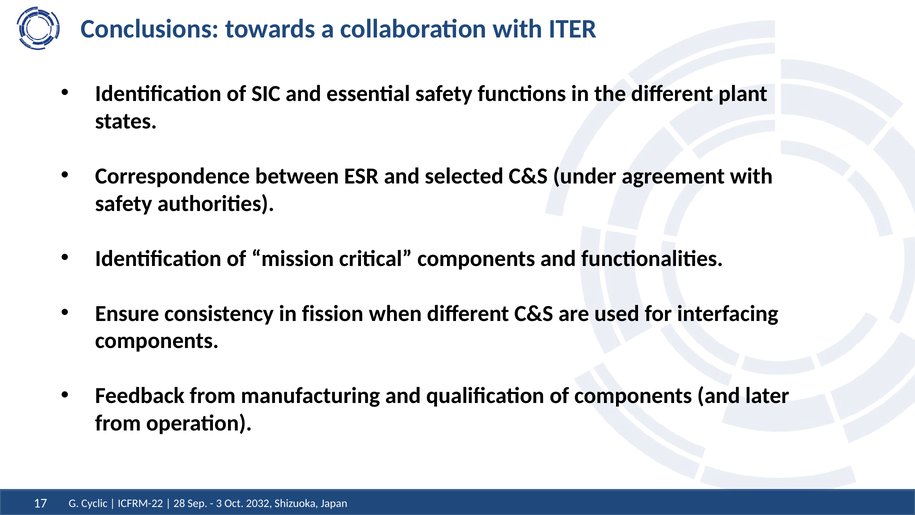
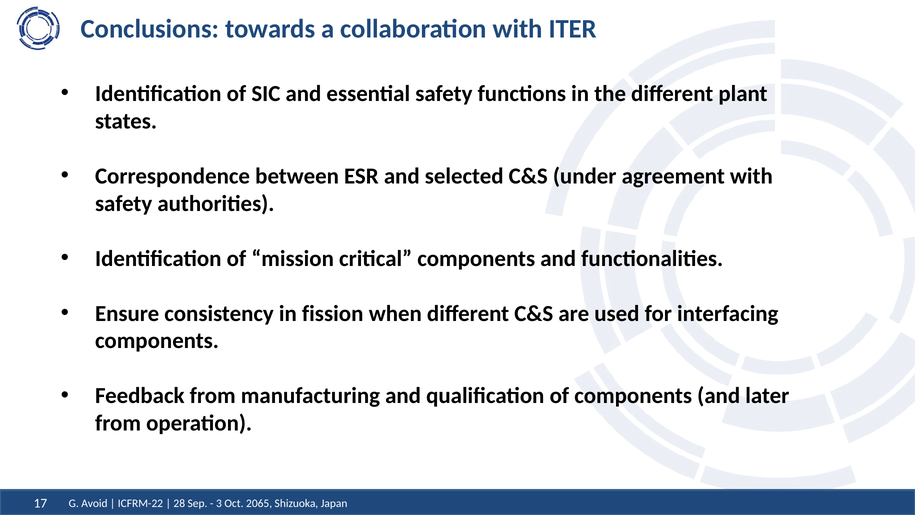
Cyclic: Cyclic -> Avoid (94, 503)
2032: 2032 -> 2065 (259, 503)
